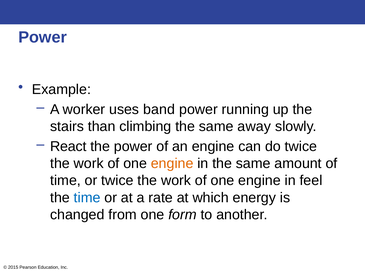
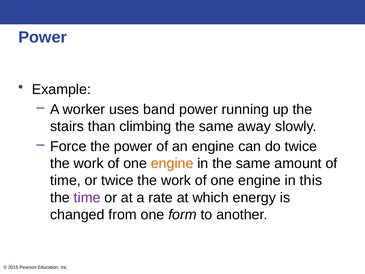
React: React -> Force (68, 146)
feel: feel -> this (311, 180)
time colour: blue -> purple (87, 197)
